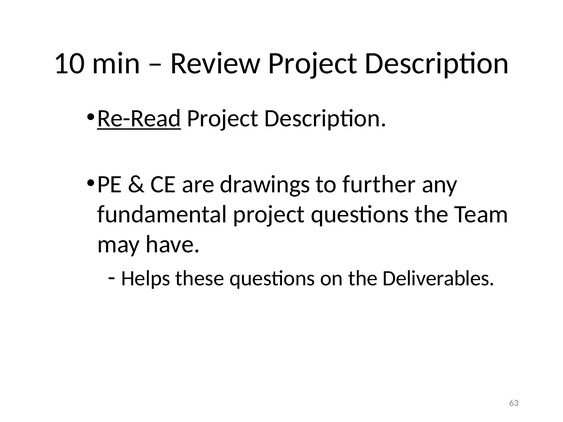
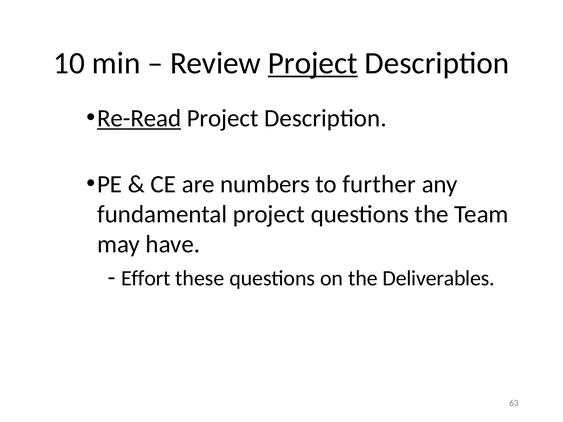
Project underline: none -> present (313, 63)
drawings: drawings -> numbers (265, 184)
Helps: Helps -> Effort (146, 278)
